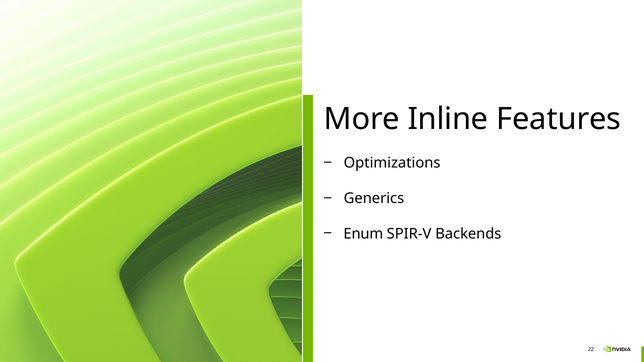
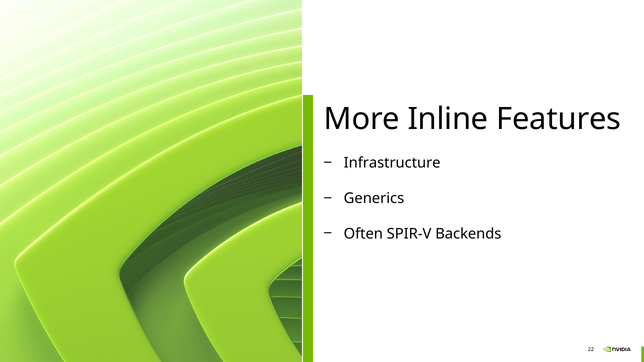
Optimizations: Optimizations -> Infrastructure (392, 163)
Enum: Enum -> Often (363, 234)
